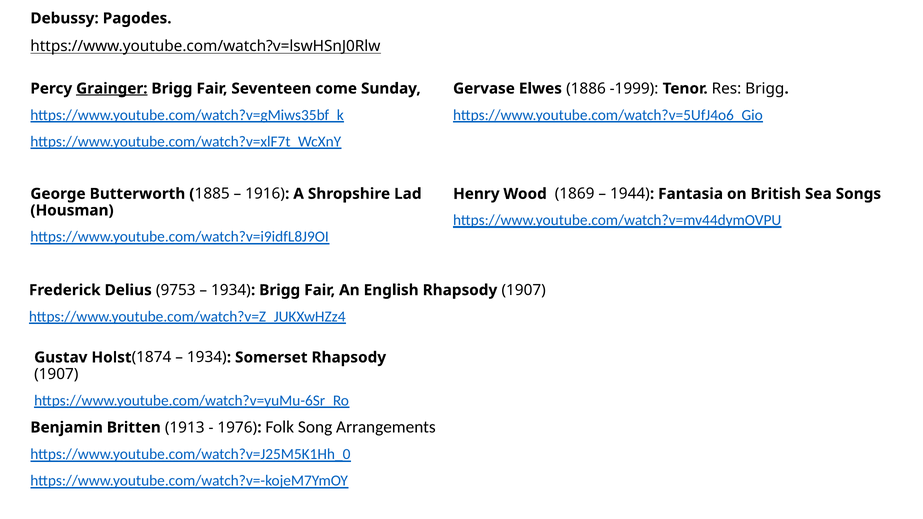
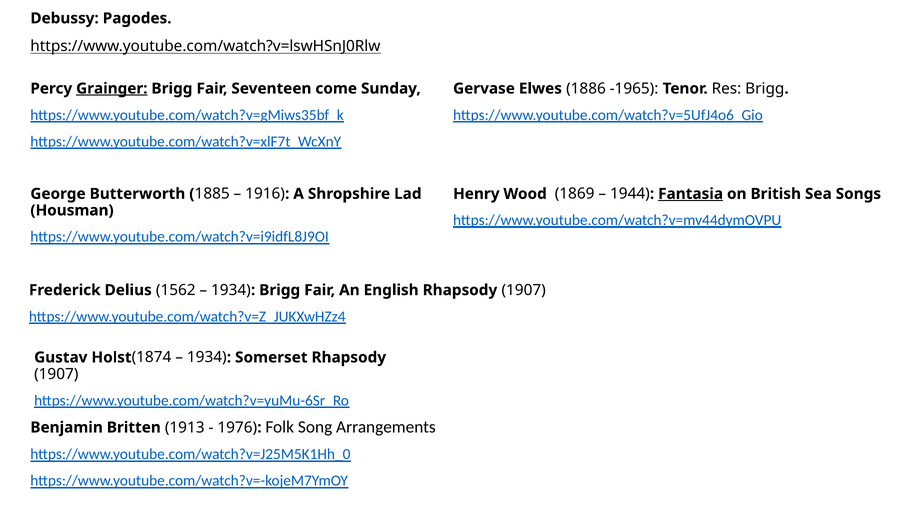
-1999: -1999 -> -1965 (634, 89)
Fantasia underline: none -> present (691, 194)
9753: 9753 -> 1562 (176, 290)
